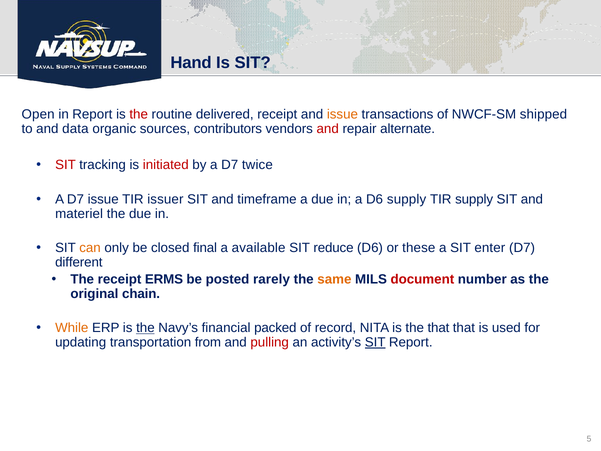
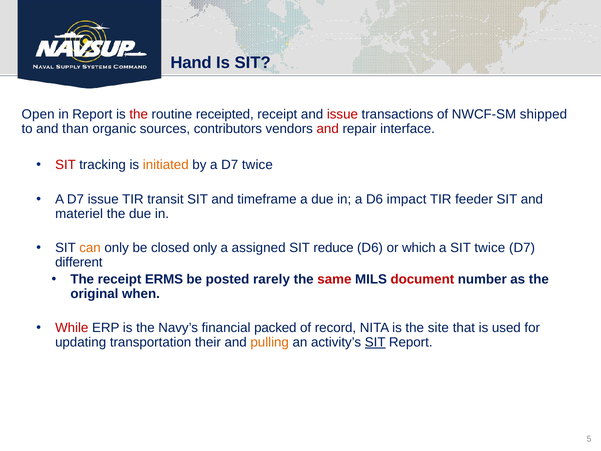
delivered: delivered -> receipted (225, 114)
issue colour: orange -> red (342, 114)
data: data -> than (75, 129)
alternate: alternate -> interface (408, 129)
initiated colour: red -> orange (166, 165)
issuer: issuer -> transit (165, 199)
D6 supply: supply -> impact (407, 199)
TIR supply: supply -> feeder (474, 199)
closed final: final -> only (205, 248)
available: available -> assigned (259, 248)
these: these -> which (419, 248)
SIT enter: enter -> twice (490, 248)
same colour: orange -> red (334, 279)
chain: chain -> when (141, 294)
While colour: orange -> red (72, 328)
the underline: present -> none (145, 328)
the that: that -> site (438, 328)
from: from -> their (208, 342)
pulling colour: red -> orange (270, 342)
